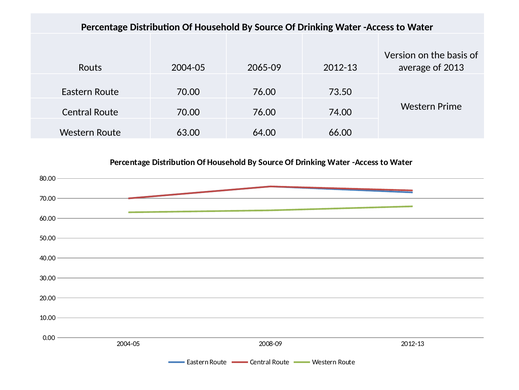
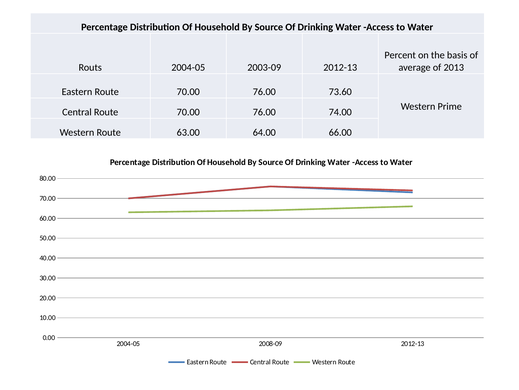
Version: Version -> Percent (400, 55)
2065-09: 2065-09 -> 2003-09 (264, 67)
73.50: 73.50 -> 73.60 (340, 92)
